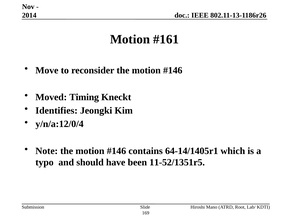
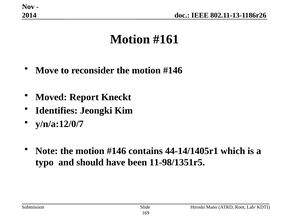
Timing: Timing -> Report (84, 97)
y/n/a:12/0/4: y/n/a:12/0/4 -> y/n/a:12/0/7 (60, 124)
64-14/1405r1: 64-14/1405r1 -> 44-14/1405r1 (192, 151)
11-52/1351r5: 11-52/1351r5 -> 11-98/1351r5 (177, 163)
